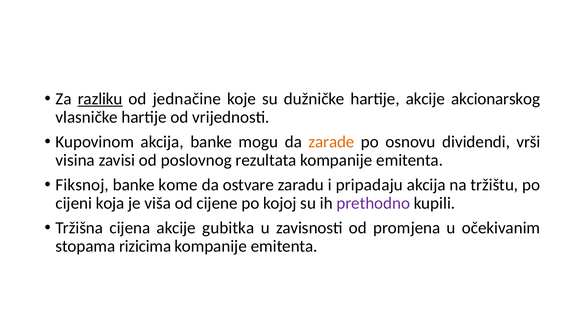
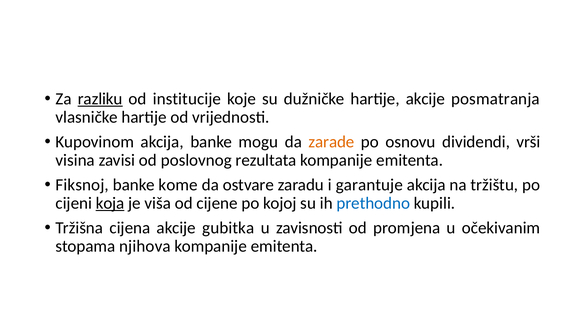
jednačine: jednačine -> institucije (187, 99)
akcionarskog: akcionarskog -> posmatranja (495, 99)
pripadaju: pripadaju -> garantuje (369, 185)
koja underline: none -> present (110, 203)
prethodno colour: purple -> blue (373, 203)
rizicima: rizicima -> njihova (145, 246)
